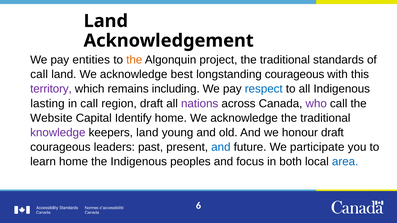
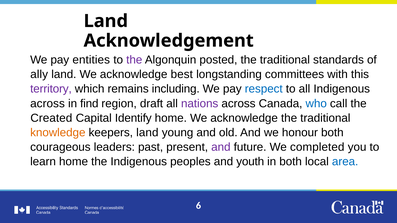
the colour: orange -> purple (134, 60)
project: project -> posted (218, 60)
call: call -> ally (39, 74)
longstanding courageous: courageous -> committees (295, 74)
lasting: lasting -> across (48, 104)
in call: call -> find (89, 104)
who colour: purple -> blue (316, 104)
Website: Website -> Created (51, 118)
knowledge colour: purple -> orange (58, 133)
honour draft: draft -> both (332, 133)
and colour: blue -> purple (221, 147)
participate: participate -> completed (317, 147)
focus: focus -> youth (250, 162)
